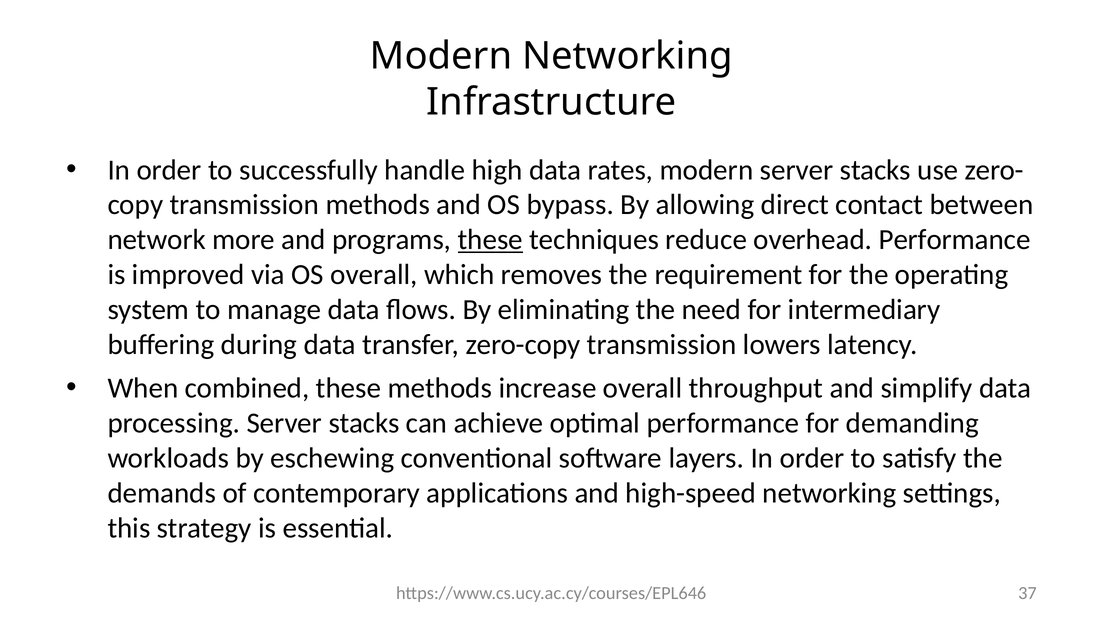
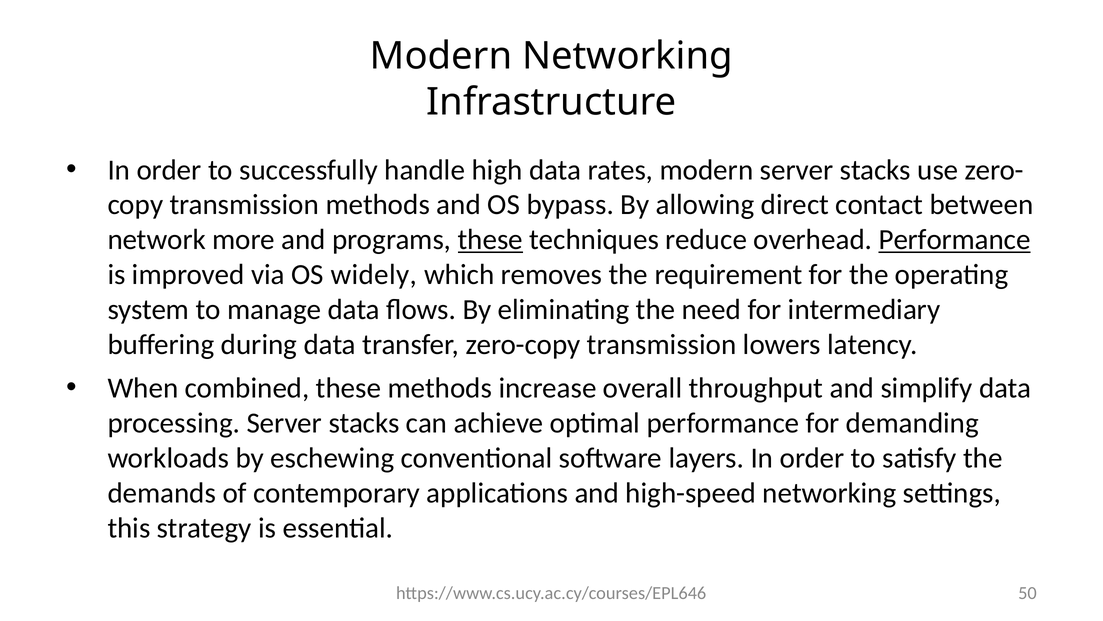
Performance underline: none -> present (955, 240)
OS overall: overall -> widely (374, 275)
37: 37 -> 50 (1028, 593)
